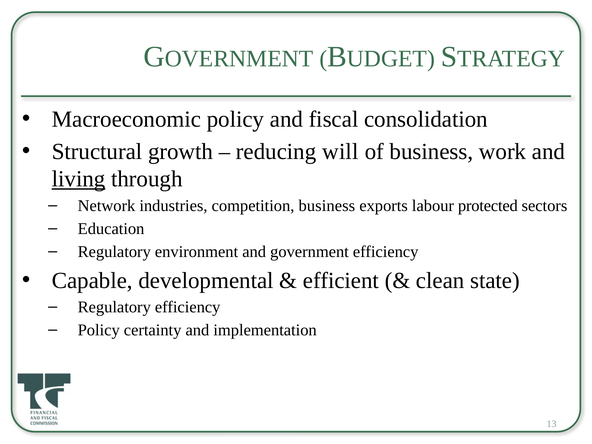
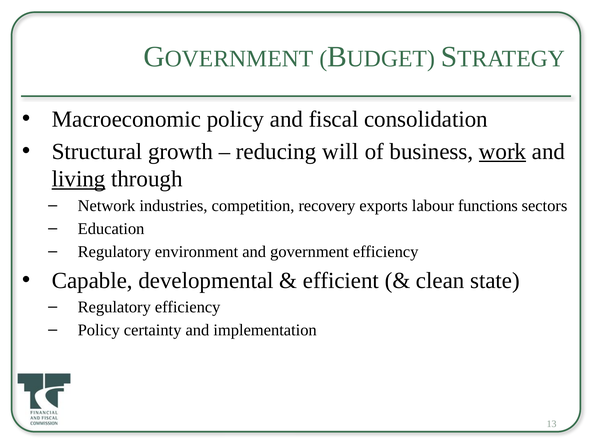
work underline: none -> present (503, 151)
competition business: business -> recovery (327, 206)
protected: protected -> functions (488, 206)
